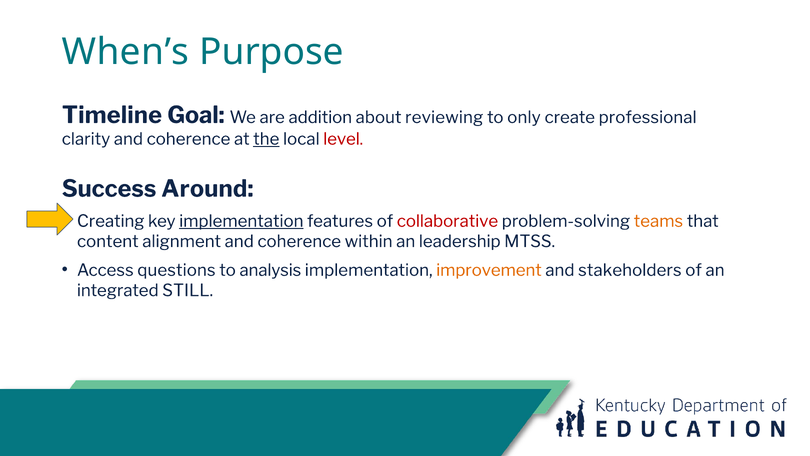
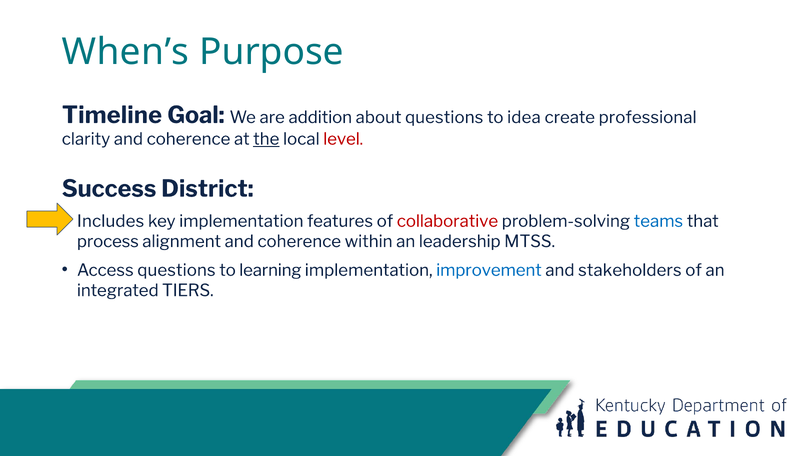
about reviewing: reviewing -> questions (444, 117)
only: only -> idea (524, 117)
Around: Around -> District (207, 189)
Creating: Creating -> Includes (111, 221)
implementation underline: present -> none (241, 221)
teams colour: orange -> blue (658, 221)
content: content -> process (108, 241)
analysis: analysis -> learning (270, 270)
improvement colour: orange -> blue (489, 270)
STILL: STILL -> TIERS (188, 290)
